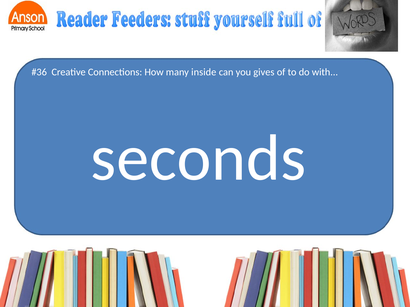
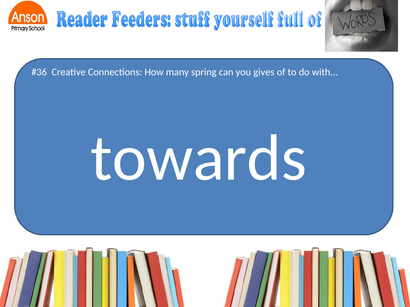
inside: inside -> spring (204, 72)
seconds: seconds -> towards (199, 158)
